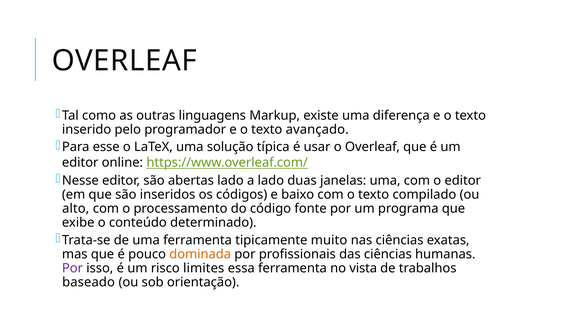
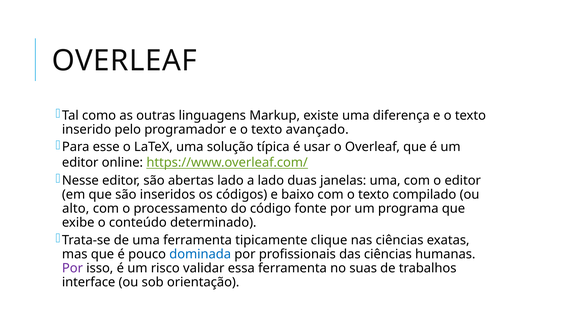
muito: muito -> clique (329, 240)
dominada colour: orange -> blue (200, 254)
limites: limites -> validar (204, 268)
vista: vista -> suas (363, 268)
baseado: baseado -> interface (89, 282)
